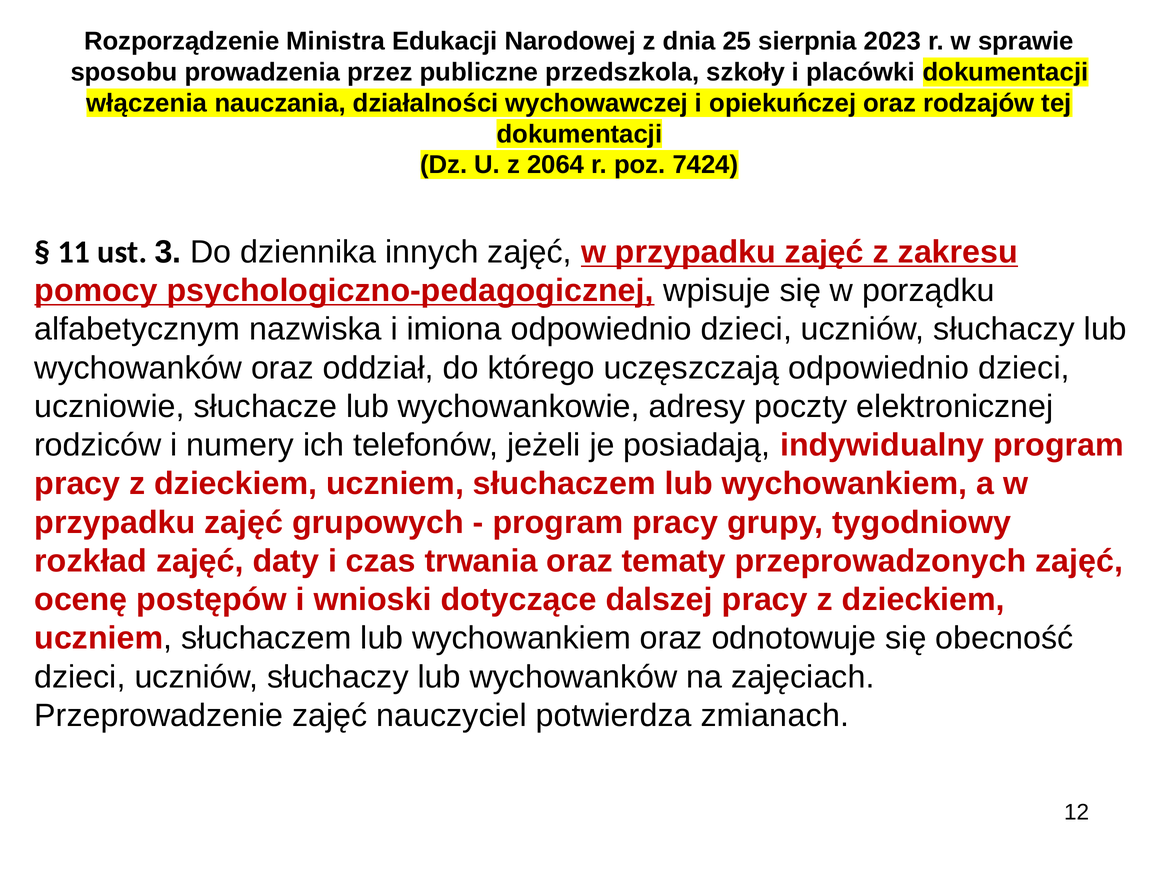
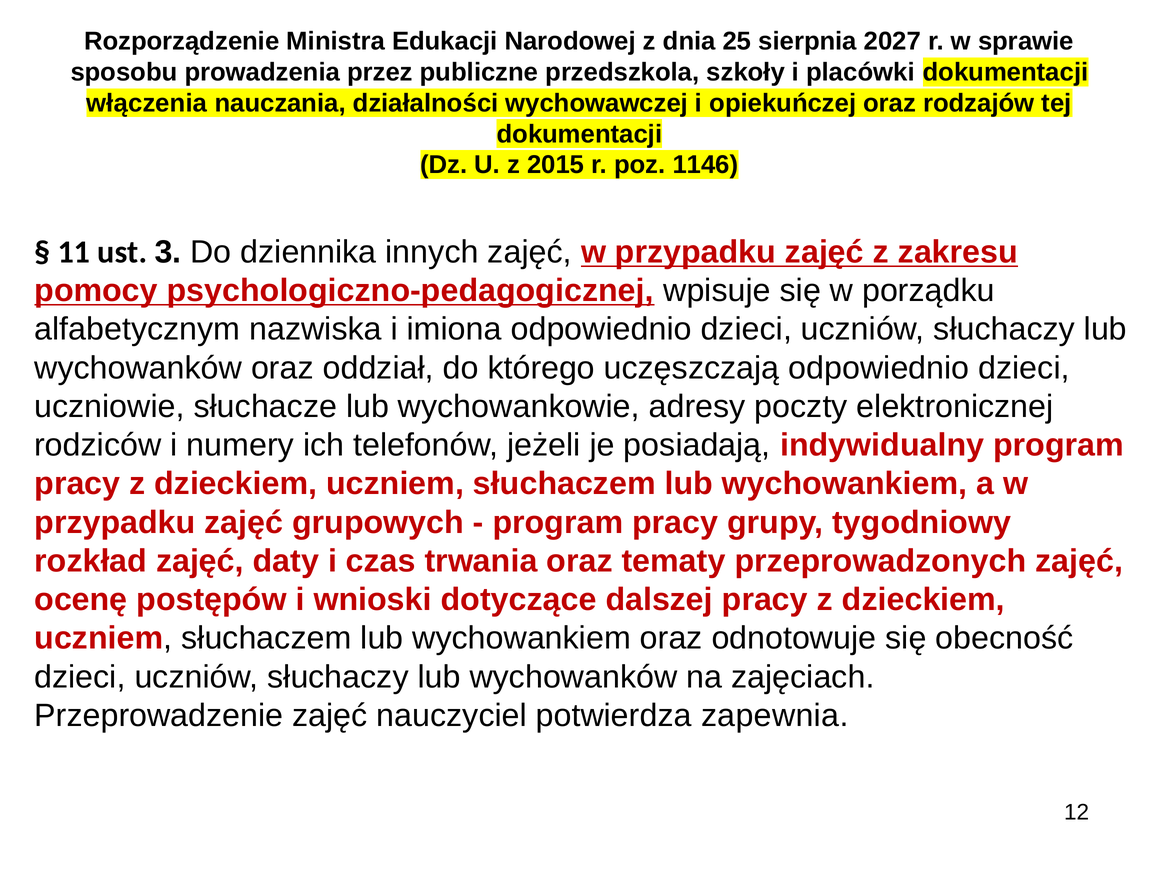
2023: 2023 -> 2027 (893, 41)
2064: 2064 -> 2015 (556, 165)
7424: 7424 -> 1146 (705, 165)
zmianach: zmianach -> zapewnia (775, 716)
